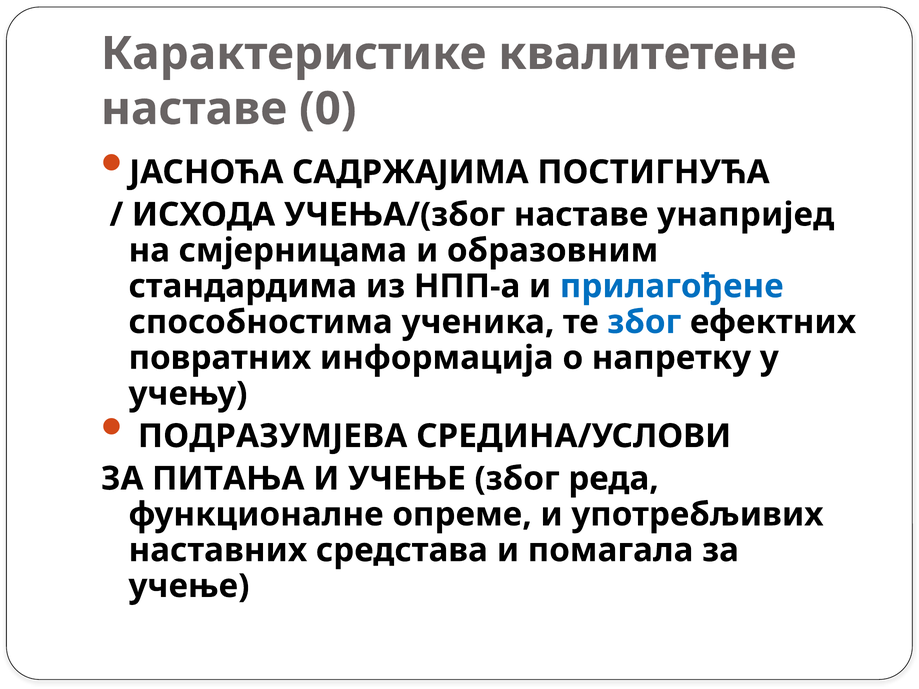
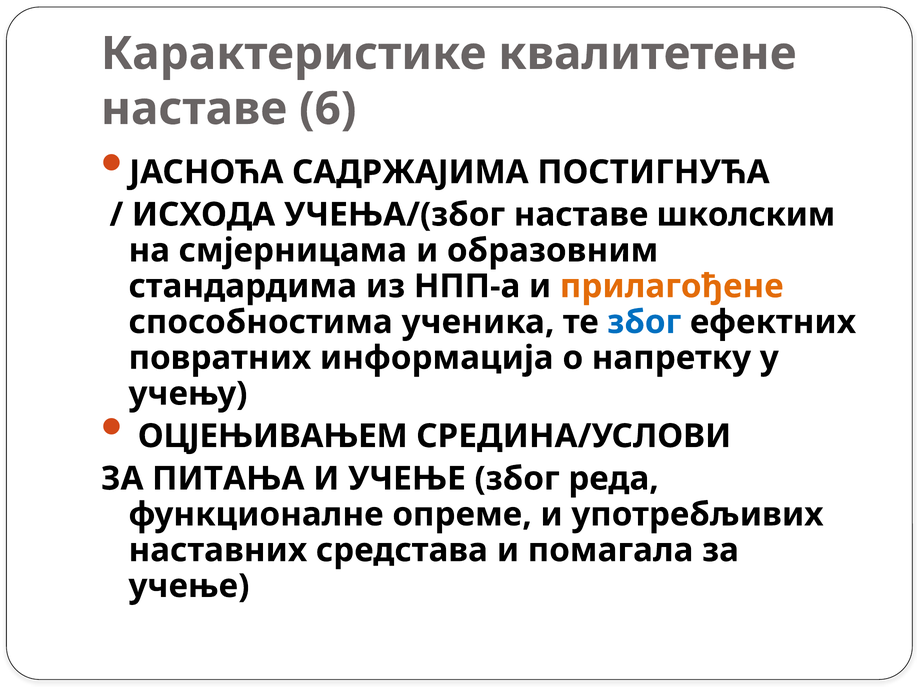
0: 0 -> 6 (328, 109)
унапријед: унапријед -> школским (746, 215)
прилагођене colour: blue -> orange (672, 286)
ПОДРАЗУМЈЕВА: ПОДРАЗУМЈЕВА -> ОЦЈЕЊИВАЊЕМ (273, 436)
